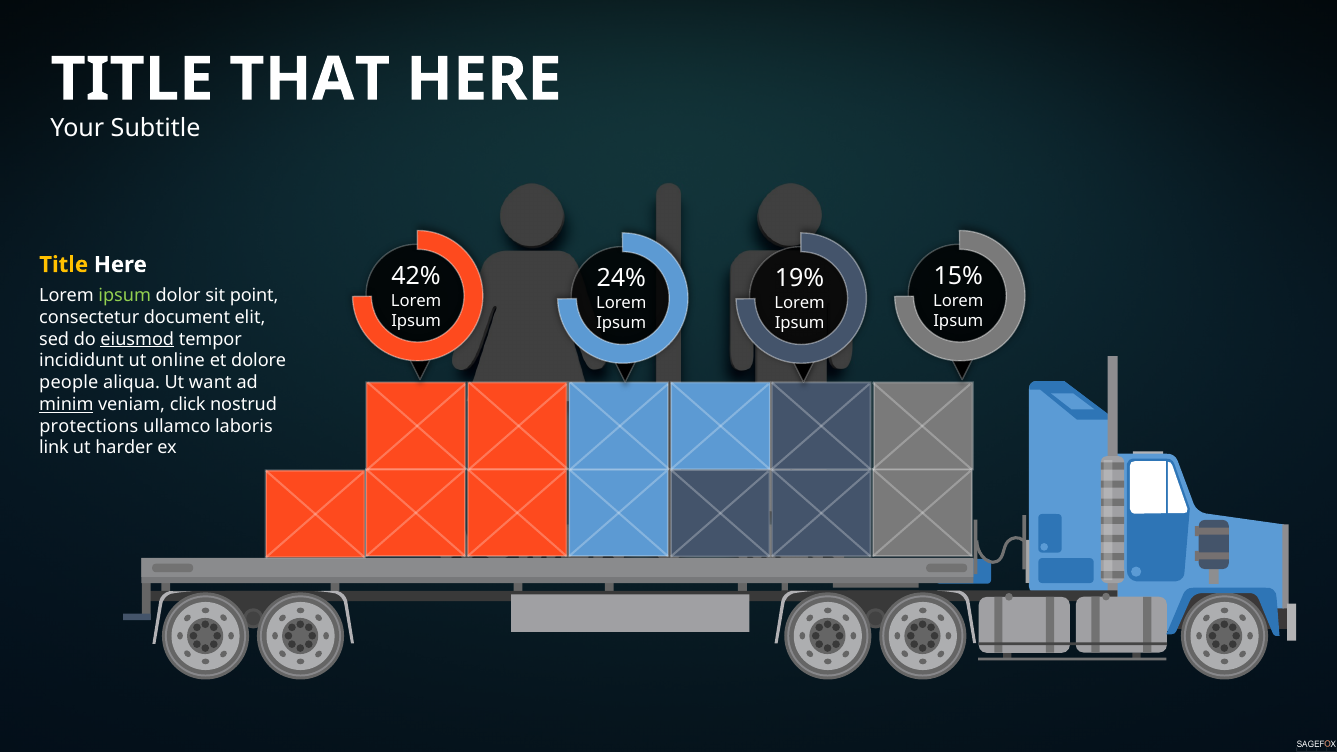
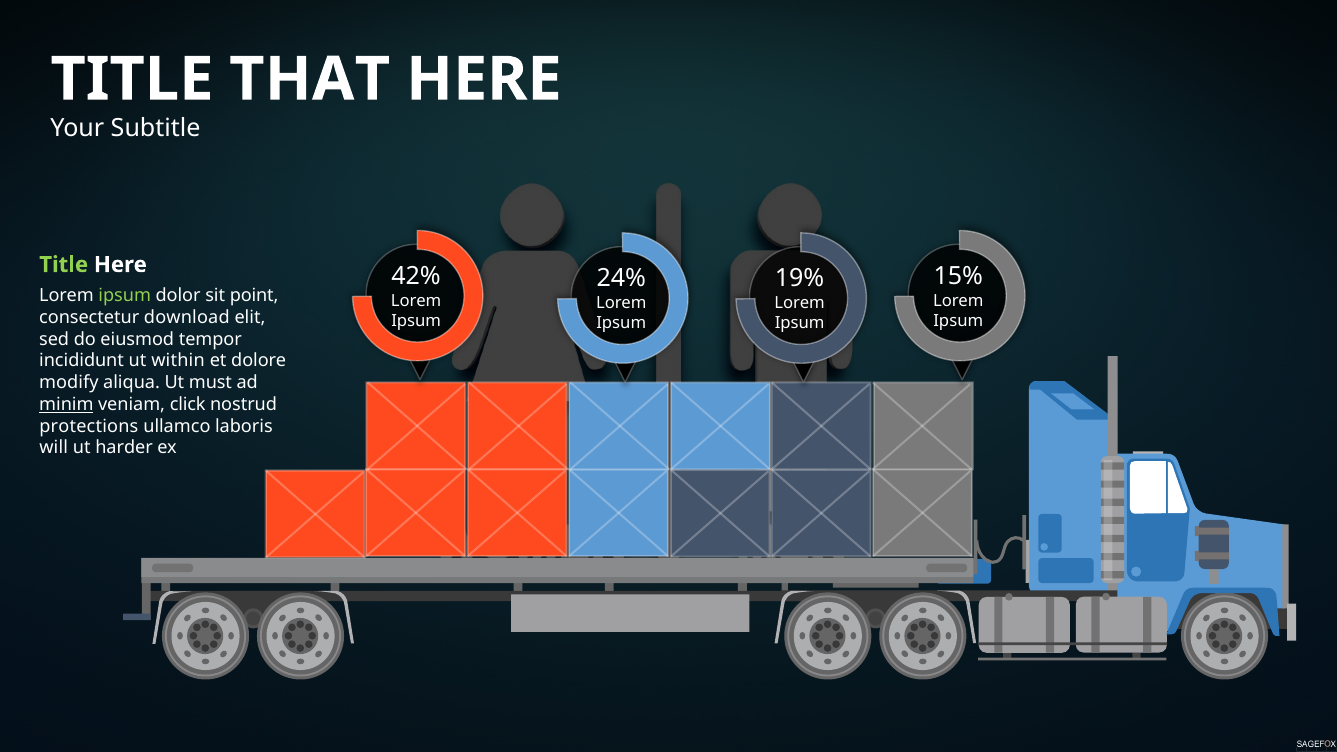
Title colour: yellow -> light green (64, 265)
document: document -> download (187, 317)
eiusmod underline: present -> none (137, 339)
online: online -> within (178, 361)
people: people -> modify (69, 383)
want: want -> must (210, 383)
link: link -> will (54, 448)
